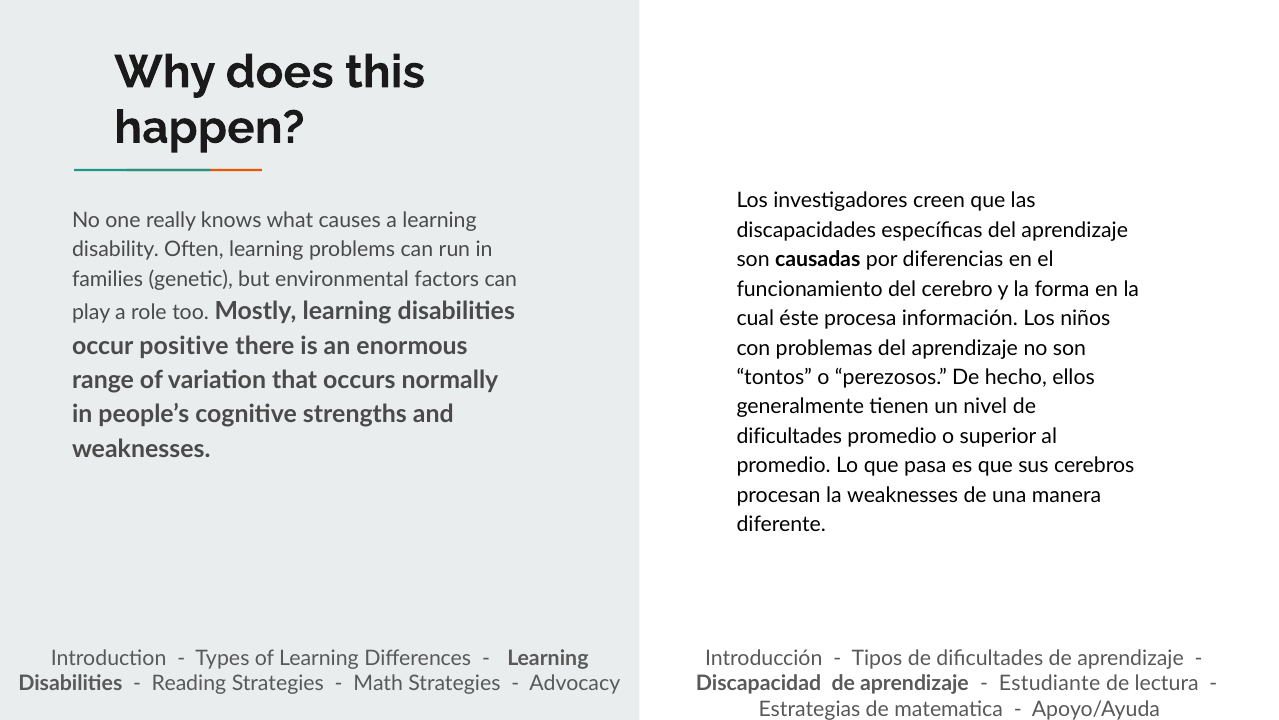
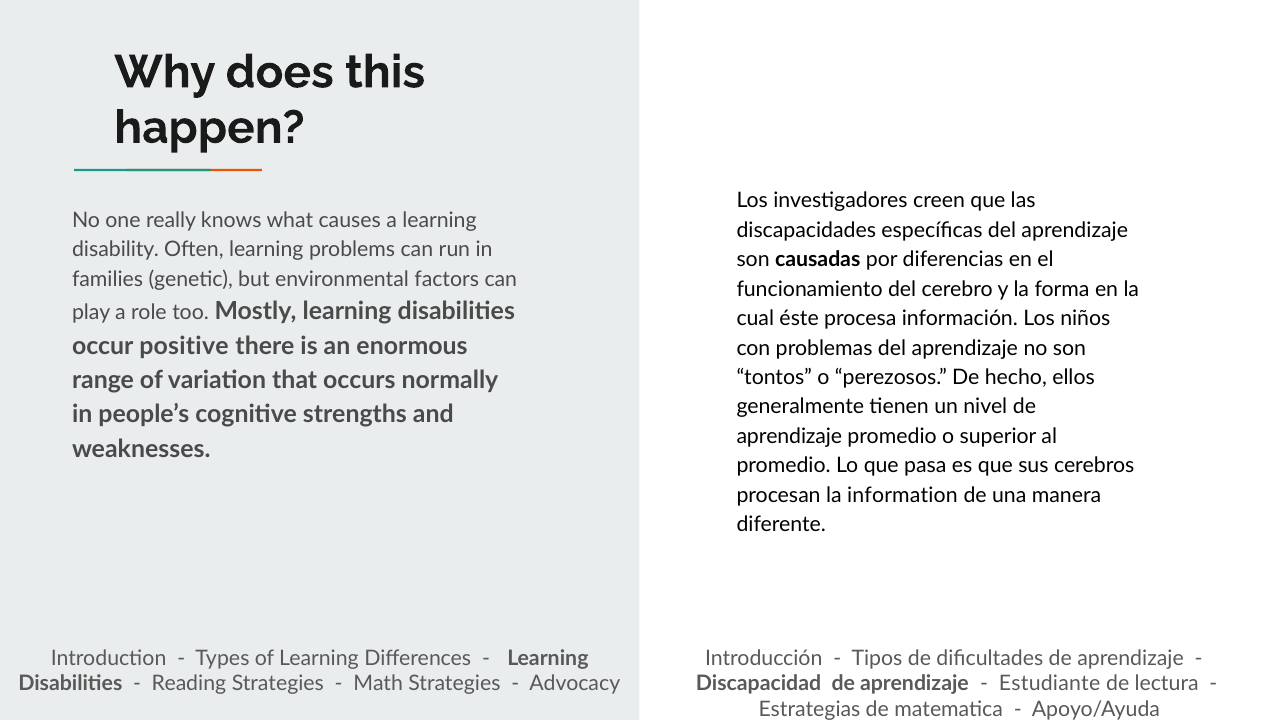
dificultades: dificultades -> aprendizaje (789, 436)
la weaknesses: weaknesses -> information (902, 495)
